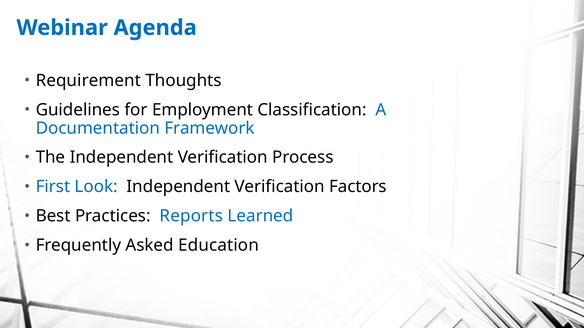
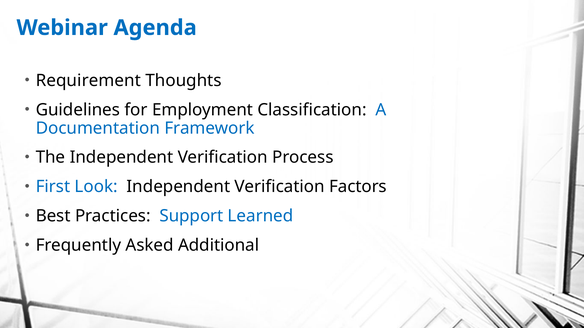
Reports: Reports -> Support (191, 216)
Education: Education -> Additional (219, 246)
